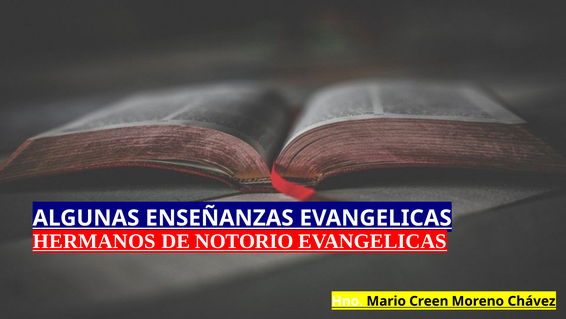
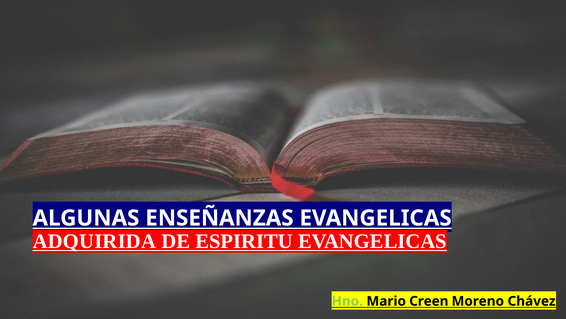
HERMANOS: HERMANOS -> ADQUIRIDA (94, 241)
NOTORIO: NOTORIO -> ESPIRITU (244, 241)
Hno colour: white -> light green (347, 301)
